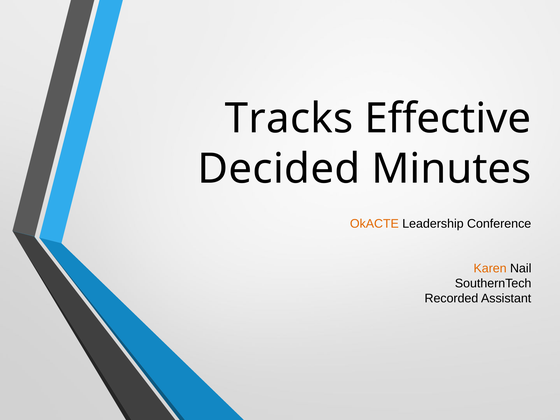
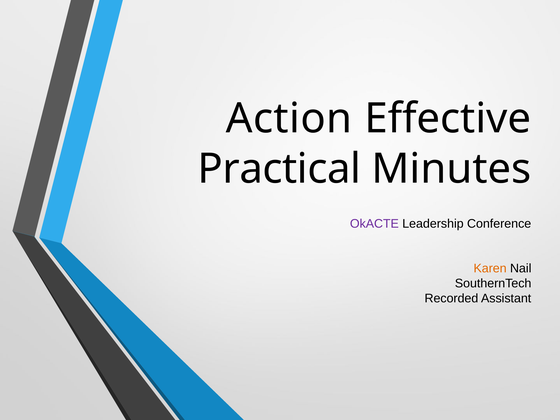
Tracks: Tracks -> Action (289, 119)
Decided: Decided -> Practical (279, 169)
OkACTE colour: orange -> purple (374, 224)
